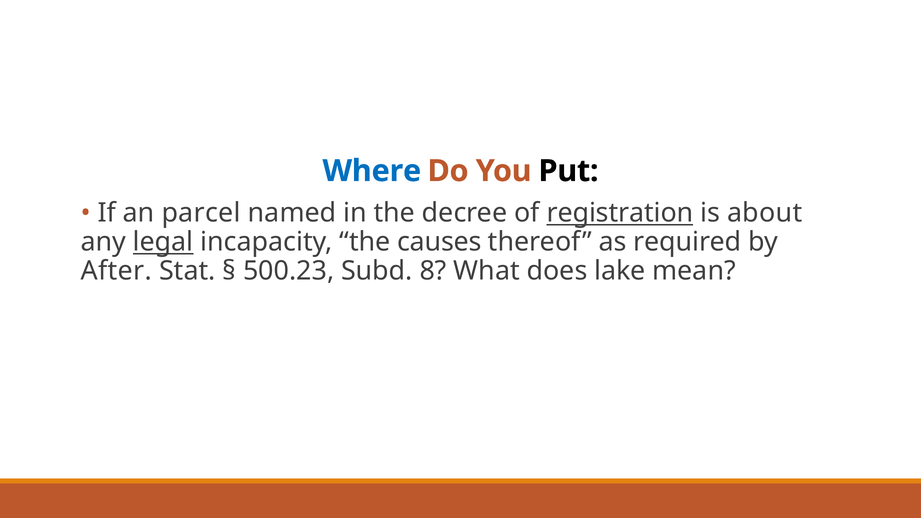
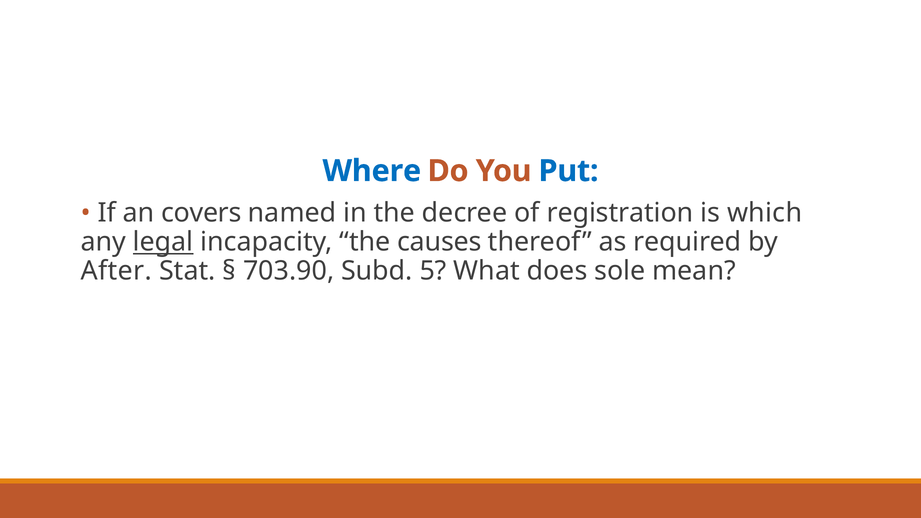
Put colour: black -> blue (569, 171)
parcel: parcel -> covers (201, 213)
registration underline: present -> none (620, 213)
about: about -> which (765, 213)
500.23: 500.23 -> 703.90 (289, 271)
8: 8 -> 5 (433, 271)
lake: lake -> sole (620, 271)
